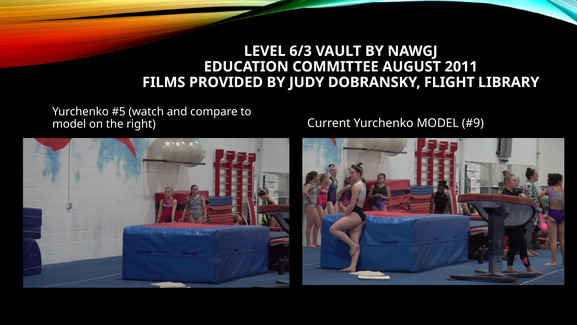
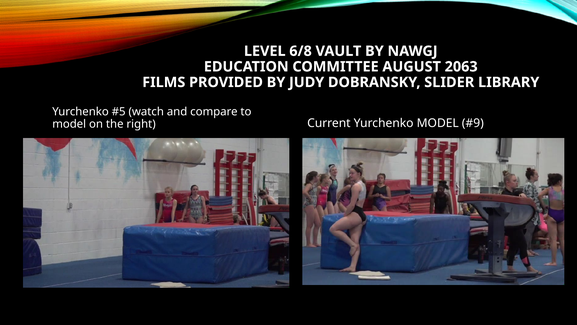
6/3: 6/3 -> 6/8 (301, 51)
2011: 2011 -> 2063 (461, 67)
FLIGHT: FLIGHT -> SLIDER (449, 82)
